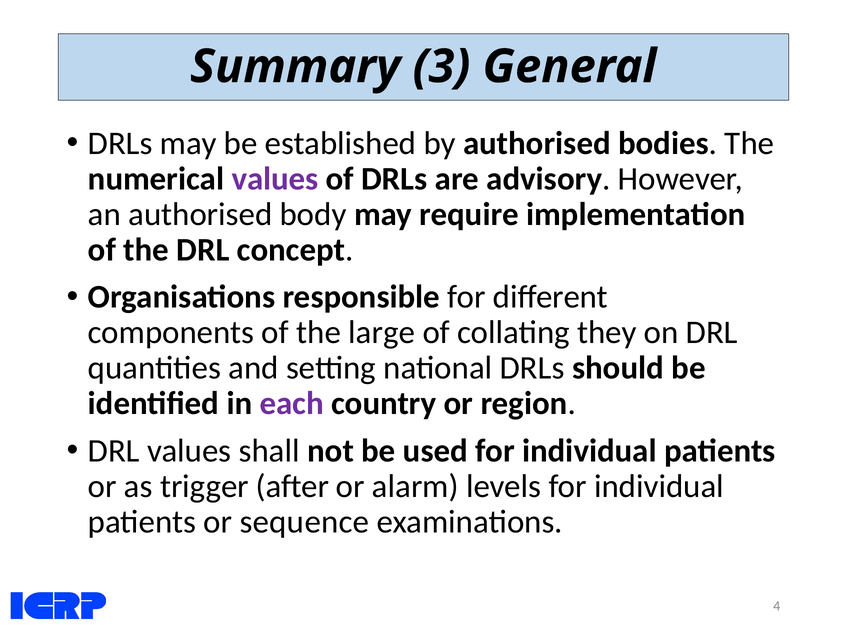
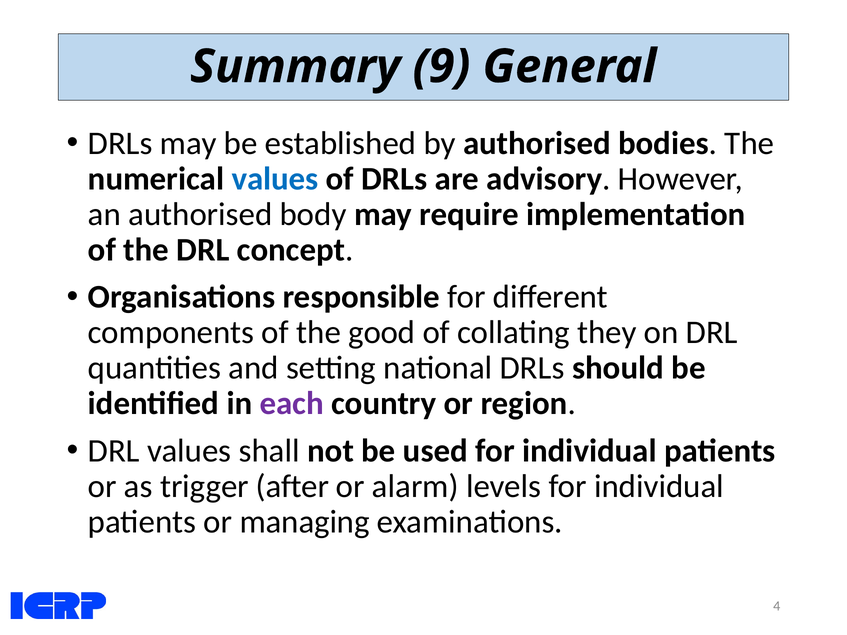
3: 3 -> 9 (442, 67)
values colour: purple -> blue (275, 179)
large: large -> good (382, 333)
sequence: sequence -> managing (305, 522)
